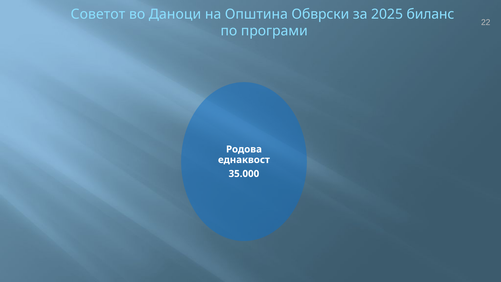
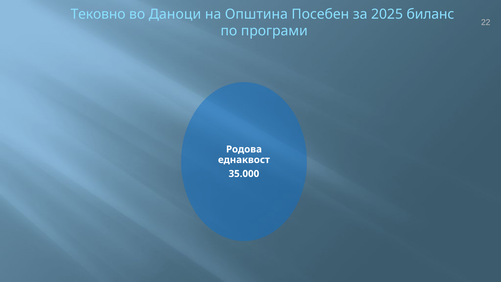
Советот: Советот -> Тековно (98, 14)
Обврски: Обврски -> Посебен (320, 14)
